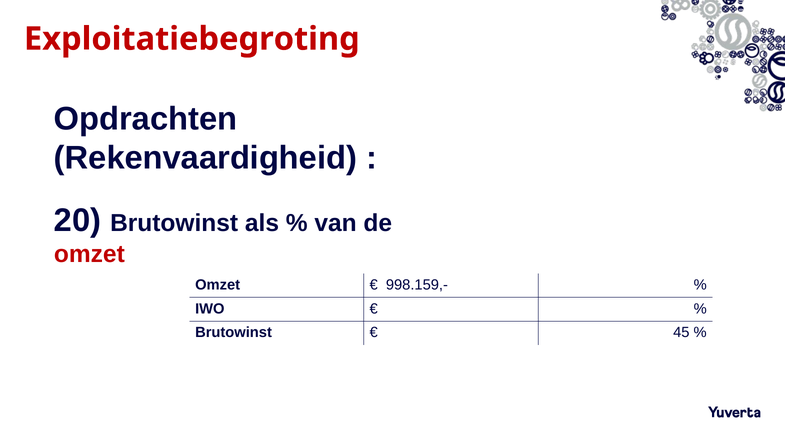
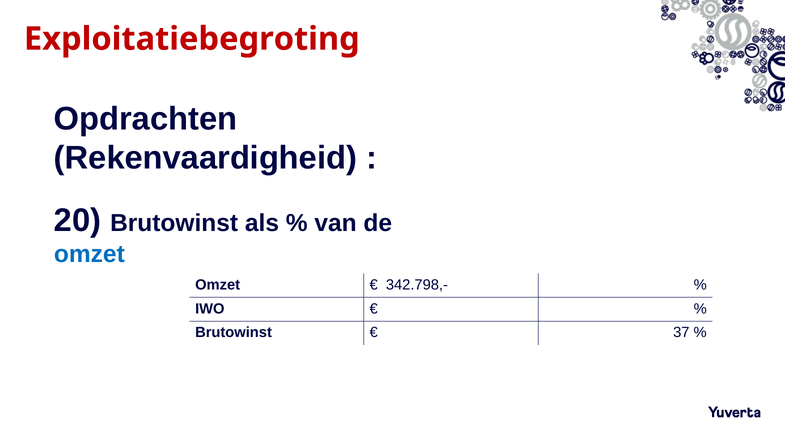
omzet colour: red -> blue (89, 254)
998.159,-: 998.159,- -> 342.798,- (417, 285)
45: 45 -> 37 (681, 332)
